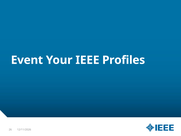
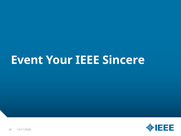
Profiles: Profiles -> Sincere (124, 60)
